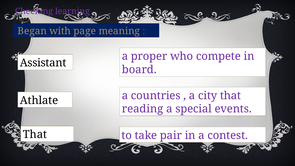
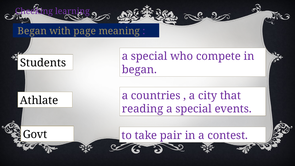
proper: proper -> special (149, 56)
Assistant: Assistant -> Students (43, 63)
board: board -> began (139, 70)
That: That -> Govt (35, 134)
